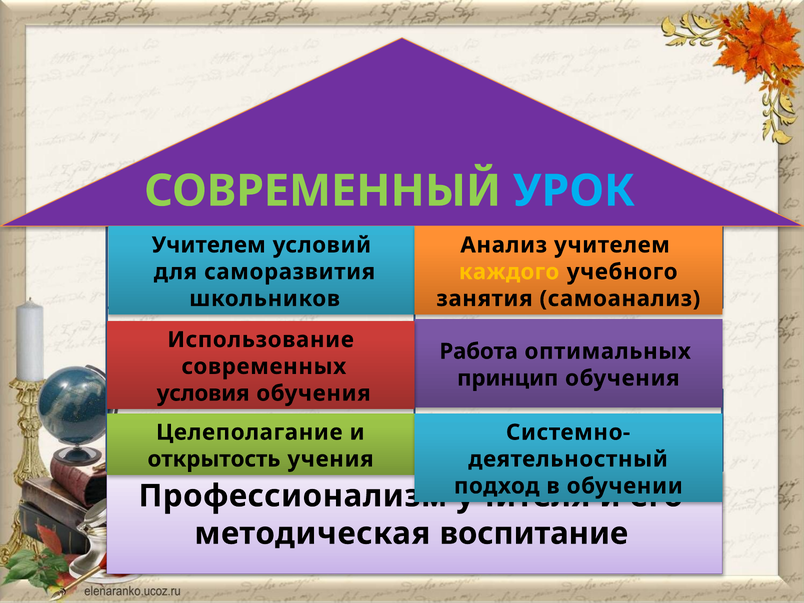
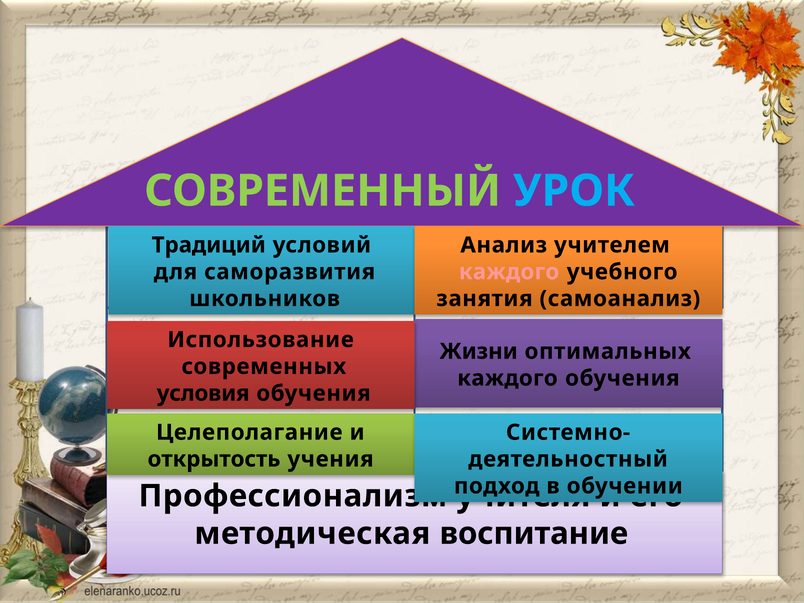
Учителем: Учителем -> Традиций (209, 245)
каждого colour: yellow -> pink (509, 272)
Работа: Работа -> Жизни (479, 351)
принцип: принцип -> каждого (508, 378)
